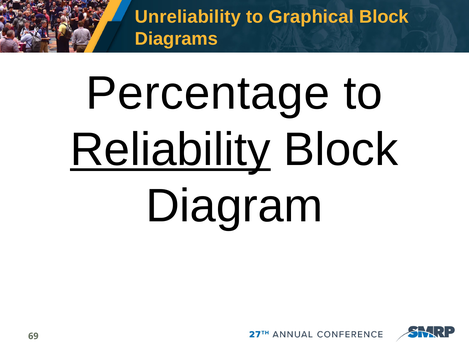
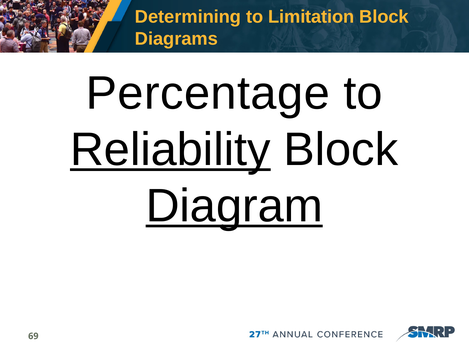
Unreliability: Unreliability -> Determining (188, 17)
Graphical: Graphical -> Limitation (311, 17)
Diagram underline: none -> present (234, 206)
